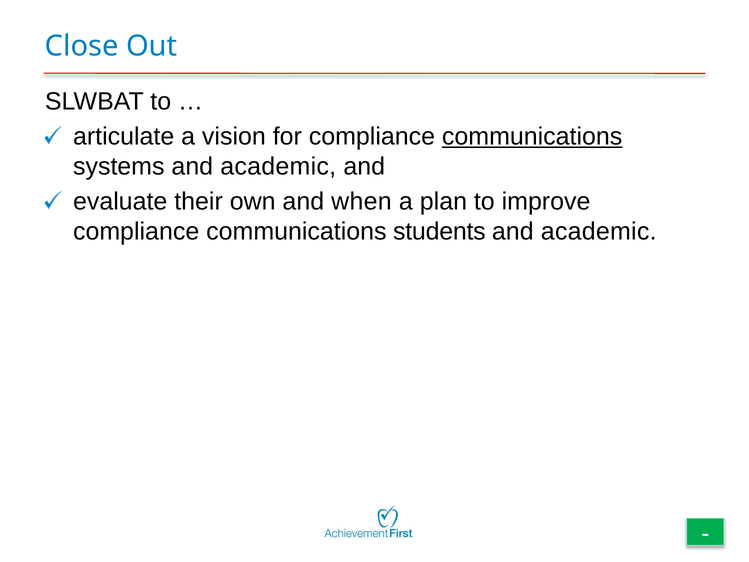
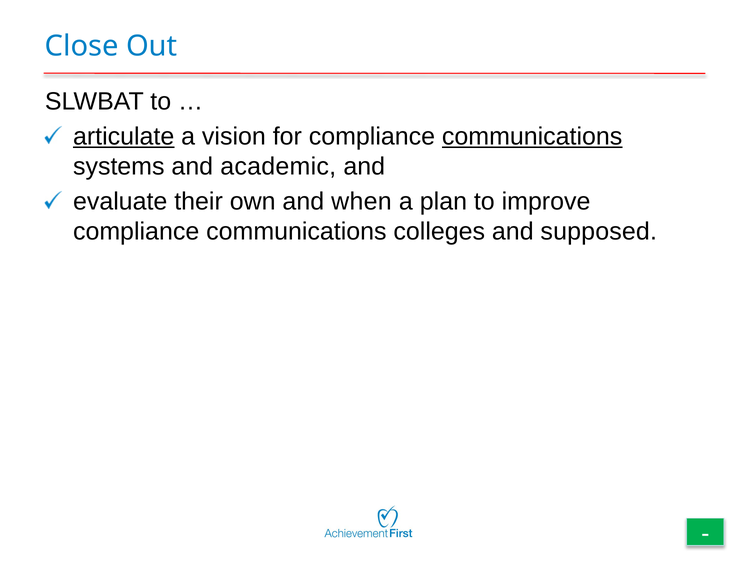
articulate underline: none -> present (124, 137)
students: students -> colleges (439, 231)
academic: academic -> supposed (599, 231)
